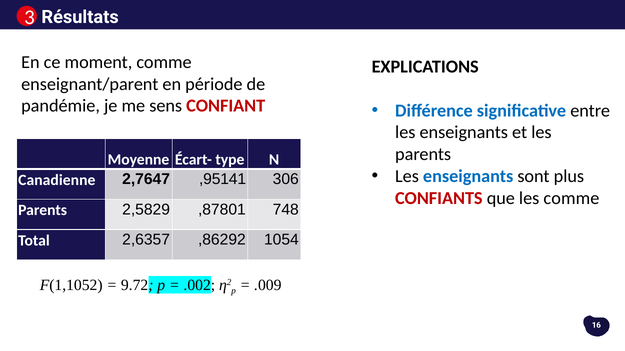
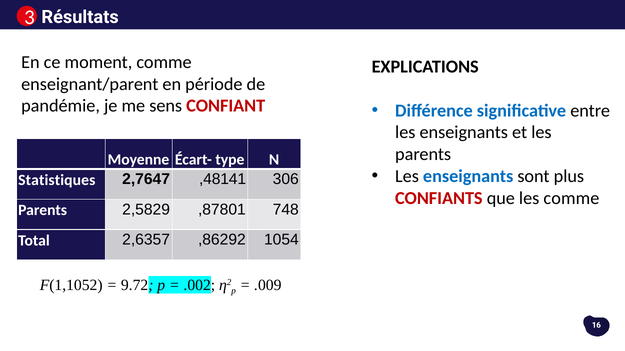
Canadienne: Canadienne -> Statistiques (57, 180)
,95141: ,95141 -> ,48141 (223, 179)
